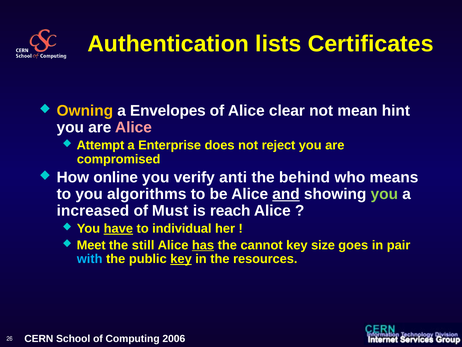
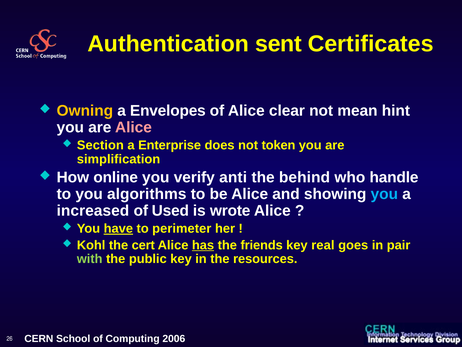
lists: lists -> sent (278, 44)
Attempt: Attempt -> Section (100, 145)
reject: reject -> token (279, 145)
compromised: compromised -> simplification (119, 159)
means: means -> handle (394, 177)
and underline: present -> none (286, 194)
you colour: light green -> light blue (384, 194)
Must: Must -> Used (170, 211)
reach: reach -> wrote (230, 211)
individual: individual -> perimeter (182, 228)
Meet: Meet -> Kohl (91, 245)
still: still -> cert (143, 245)
cannot: cannot -> friends (262, 245)
size: size -> real (323, 245)
with colour: light blue -> light green (90, 259)
key underline: present -> none (181, 259)
